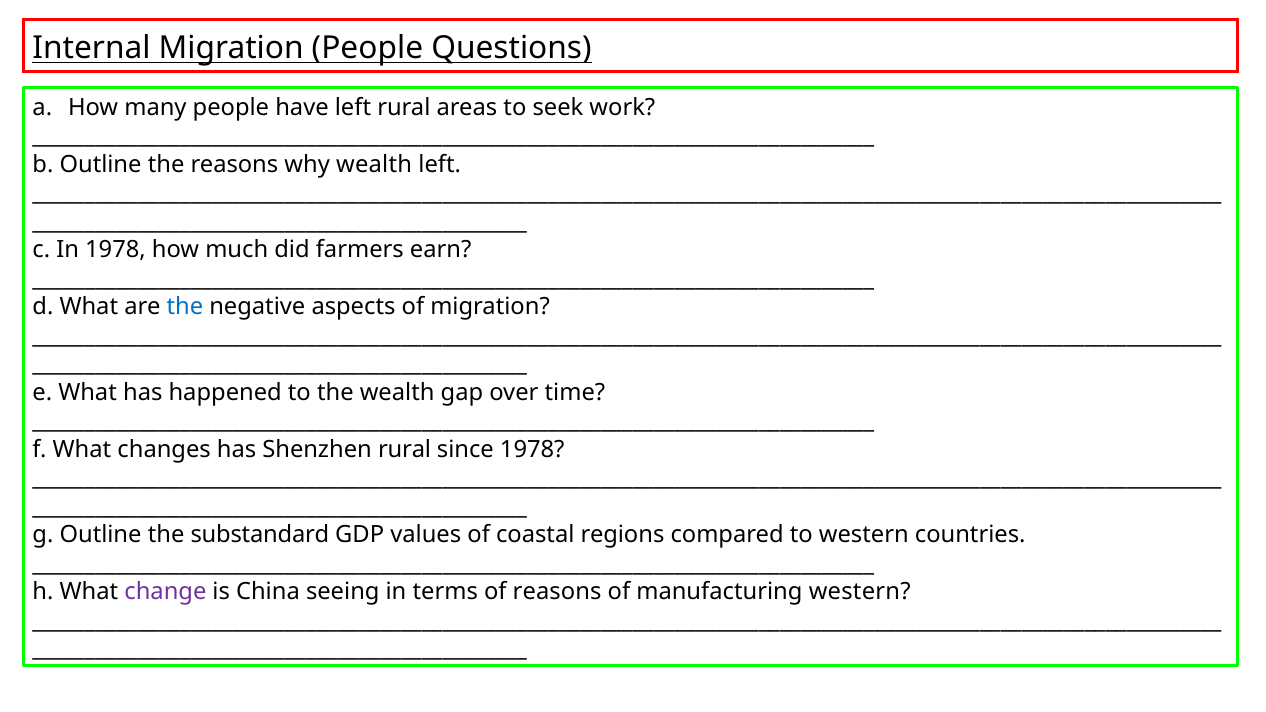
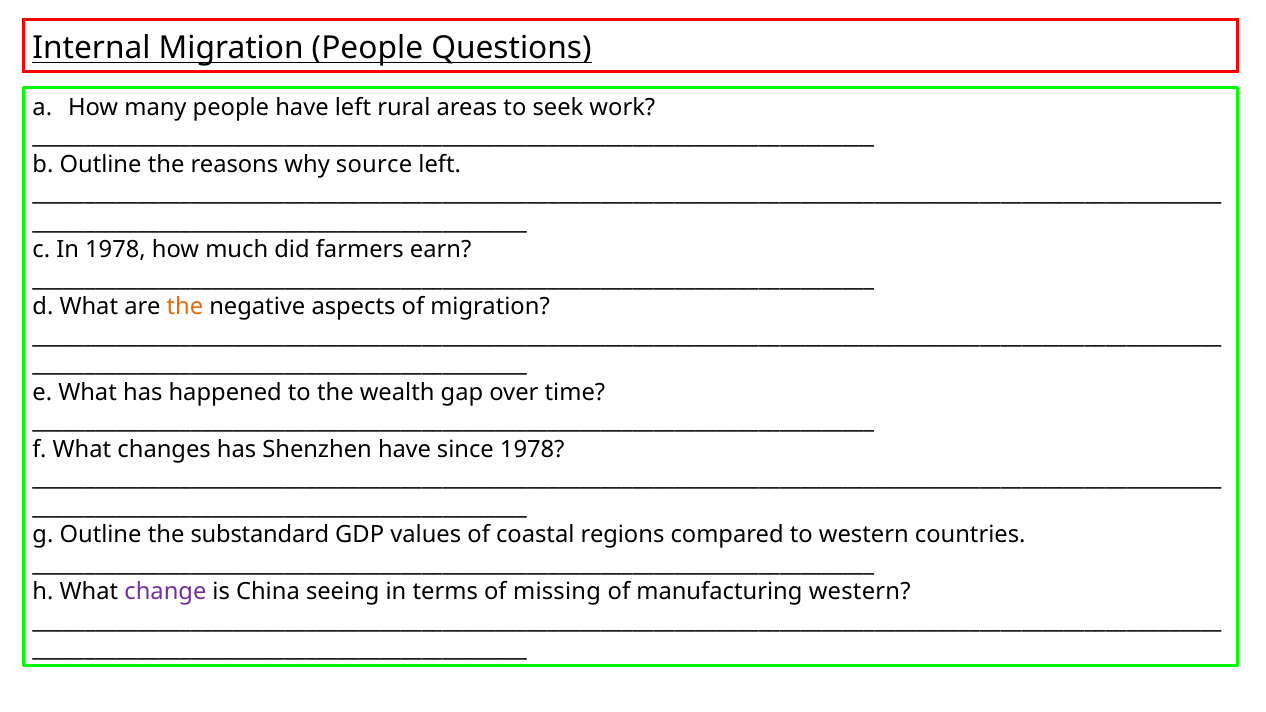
why wealth: wealth -> source (374, 165)
the colour: blue -> orange (185, 307)
Shenzhen rural: rural -> have (405, 449)
of reasons: reasons -> missing (557, 592)
